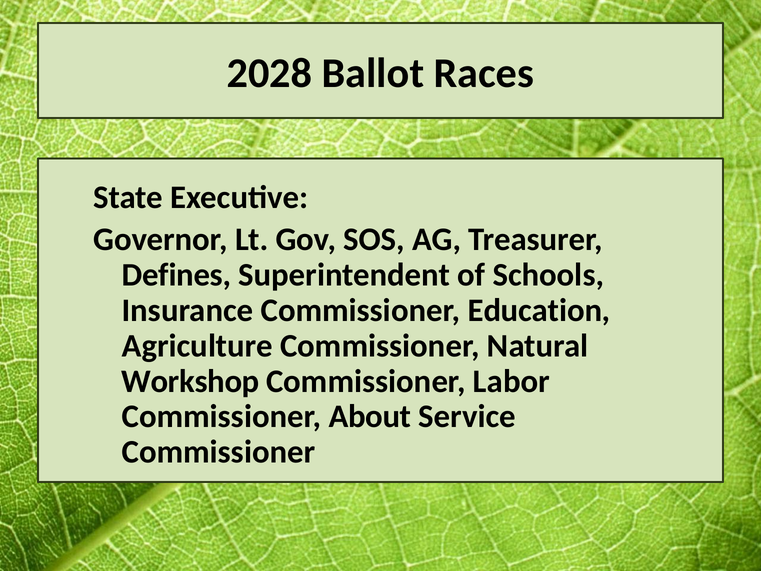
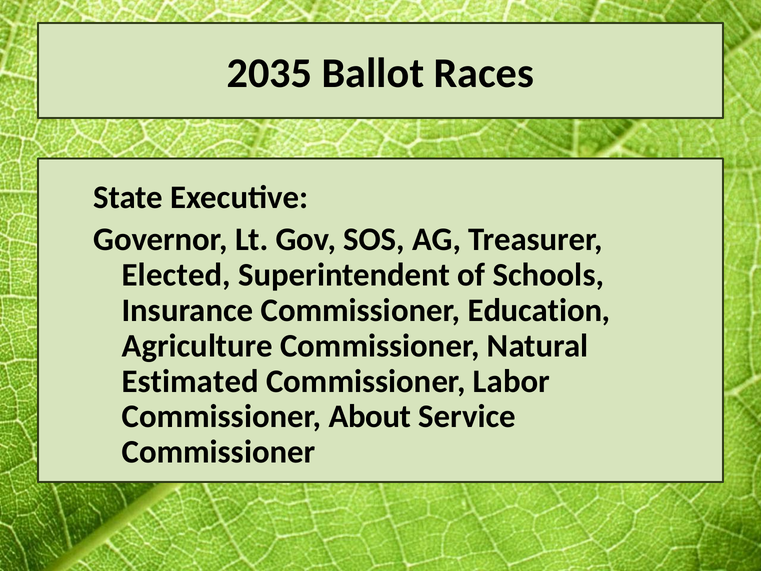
2028: 2028 -> 2035 (269, 73)
Defines: Defines -> Elected (176, 275)
Workshop: Workshop -> Estimated (190, 381)
